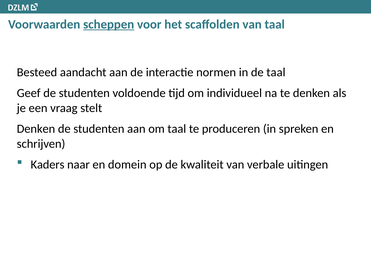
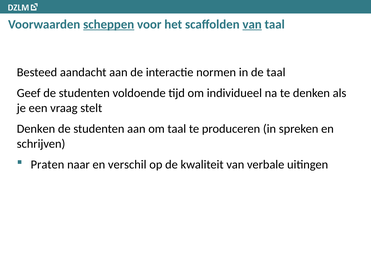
van underline: none -> present (252, 24)
Kaders: Kaders -> Praten (47, 165)
domein: domein -> verschil (127, 165)
